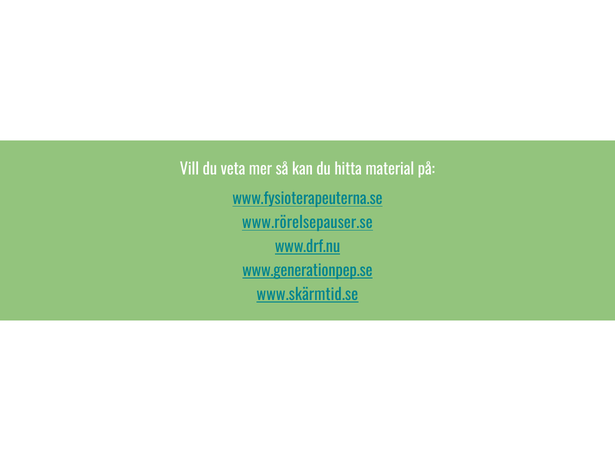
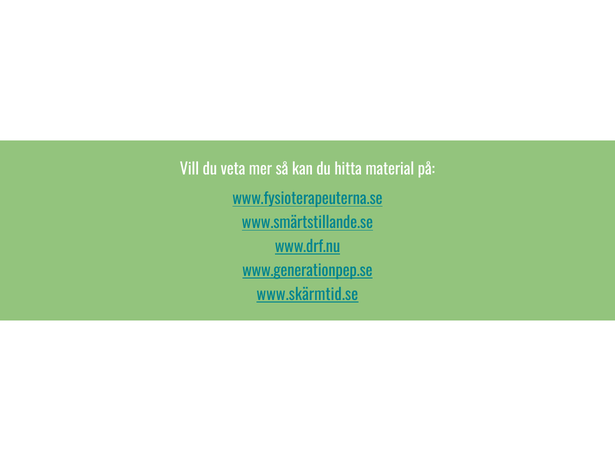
www.rörelsepauser.se: www.rörelsepauser.se -> www.smärtstillande.se (307, 223)
